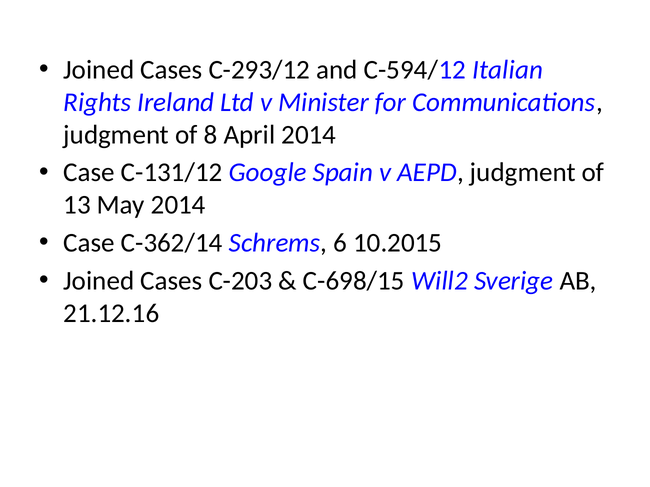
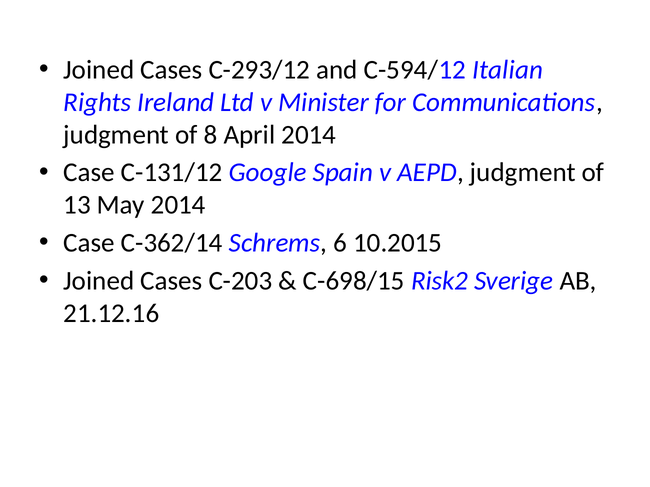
Will2: Will2 -> Risk2 (440, 281)
